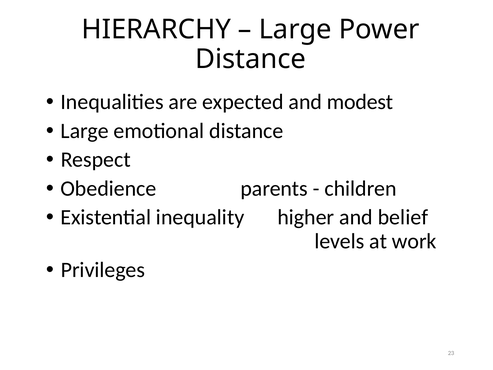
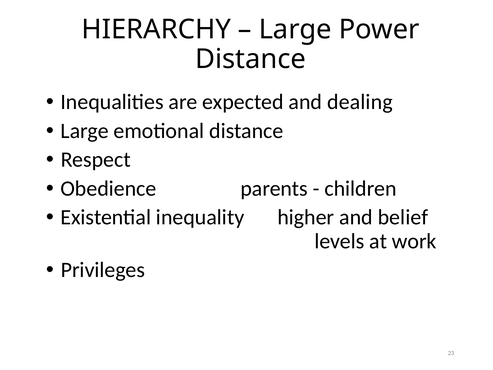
modest: modest -> dealing (360, 102)
